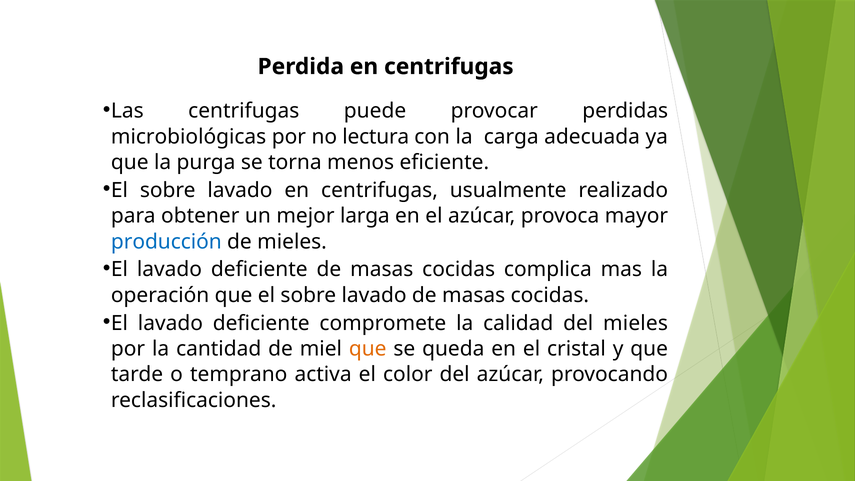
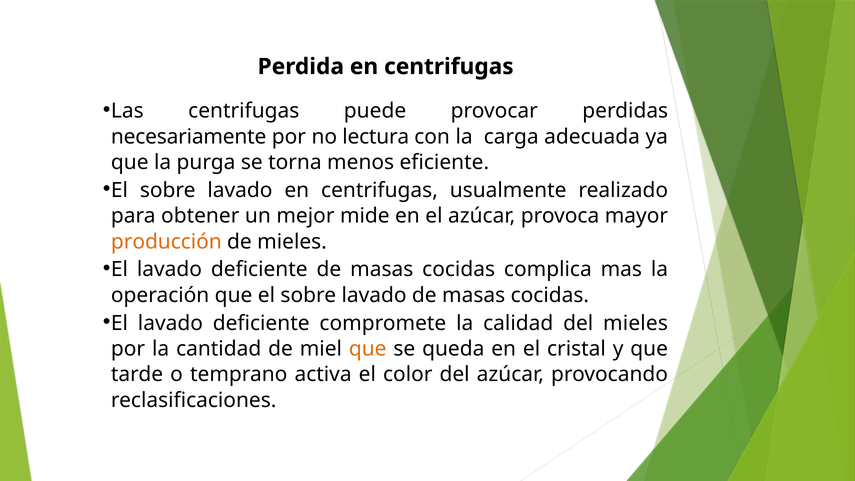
microbiológicas: microbiológicas -> necesariamente (189, 137)
larga: larga -> mide (365, 216)
producción colour: blue -> orange (166, 242)
